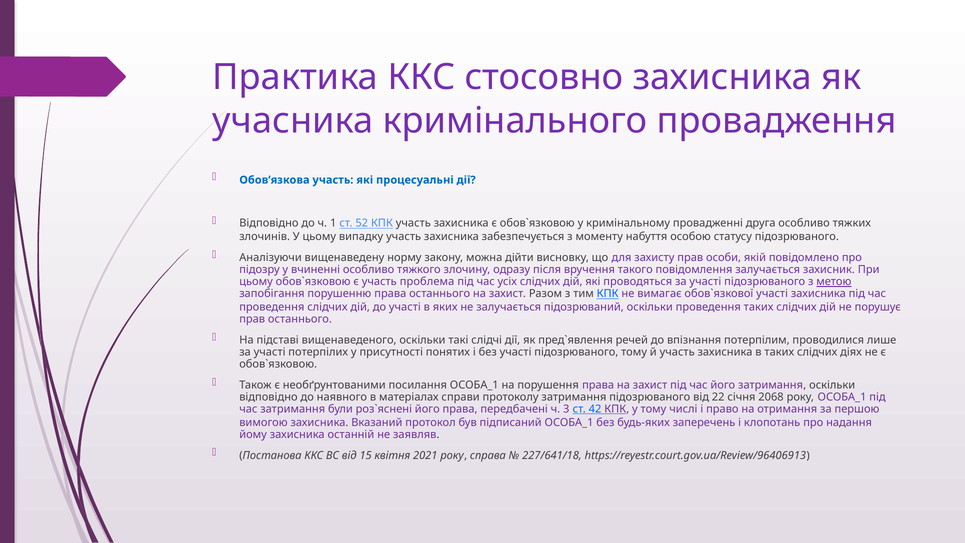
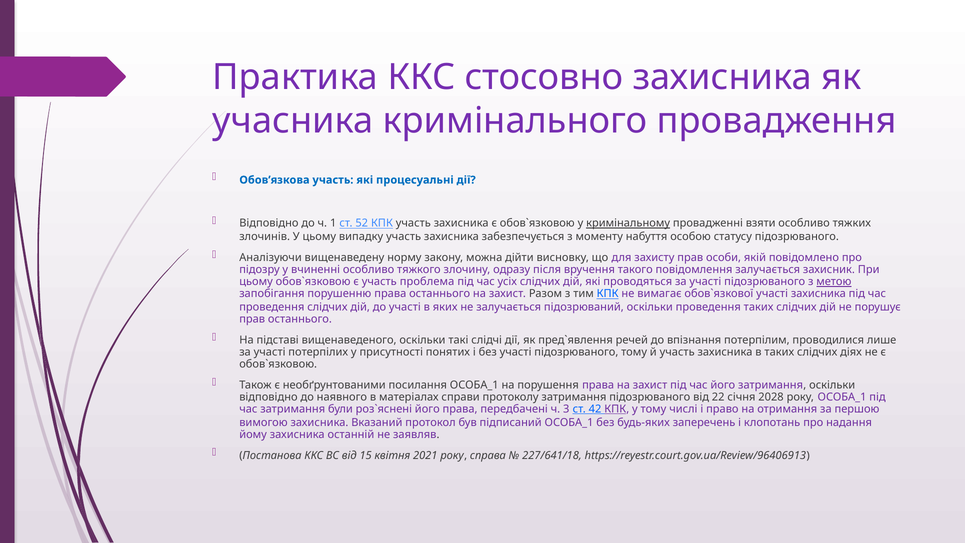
кримінальному underline: none -> present (628, 223)
друга: друга -> взяти (761, 223)
2068: 2068 -> 2028 (771, 397)
